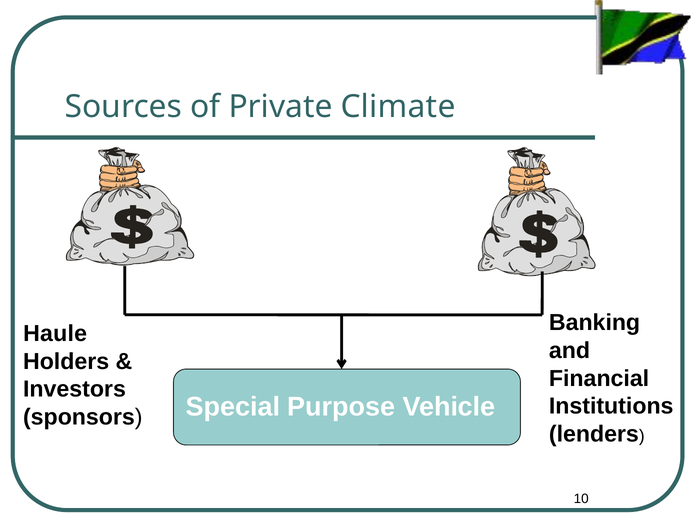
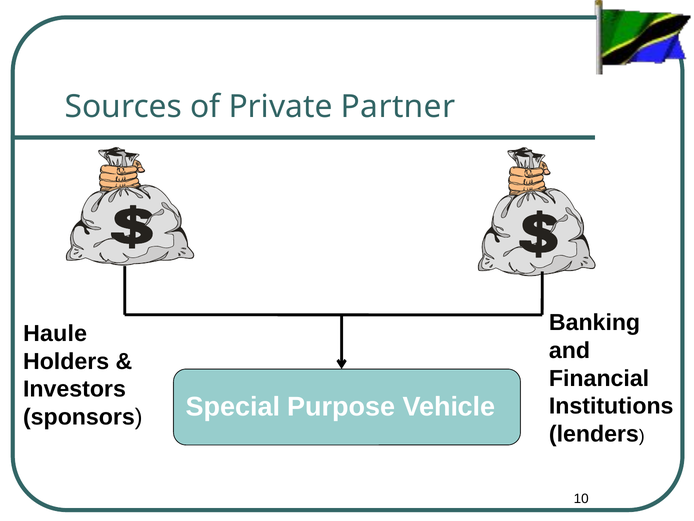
Climate: Climate -> Partner (398, 107)
